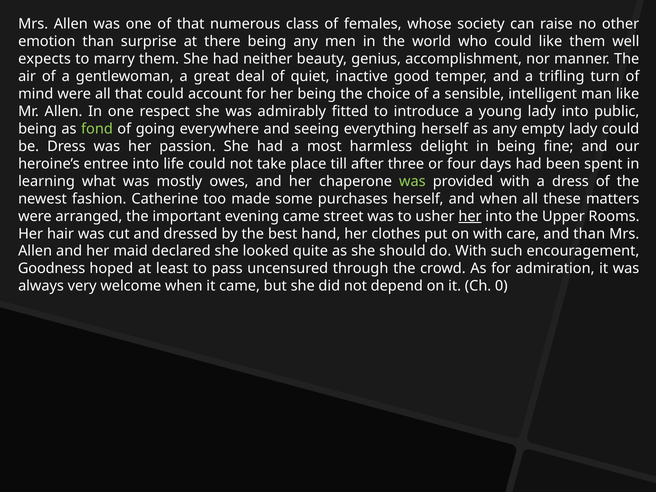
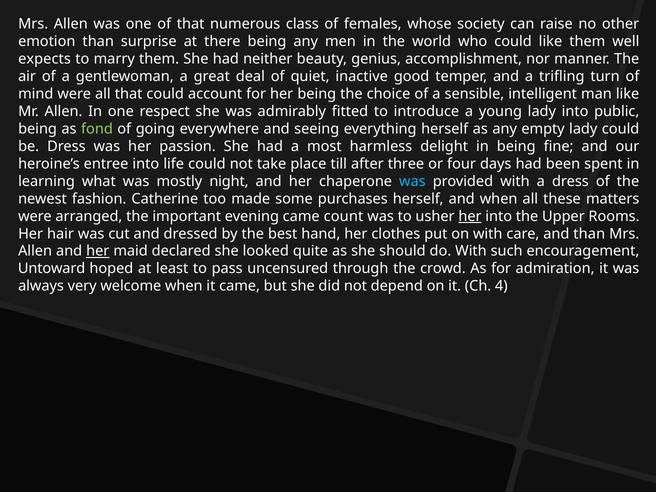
owes: owes -> night (229, 181)
was colour: light green -> light blue (412, 181)
street: street -> count (343, 216)
her underline: none -> present (98, 251)
Goodness: Goodness -> Untoward (52, 269)
0: 0 -> 4 (501, 286)
